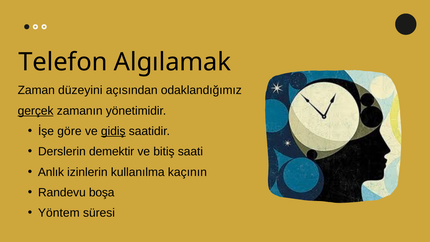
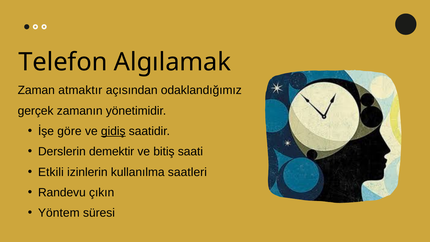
düzeyini: düzeyini -> atmaktır (80, 90)
gerçek underline: present -> none (36, 111)
Anlık: Anlık -> Etkili (51, 172)
kaçının: kaçının -> saatleri (187, 172)
boşa: boşa -> çıkın (102, 192)
